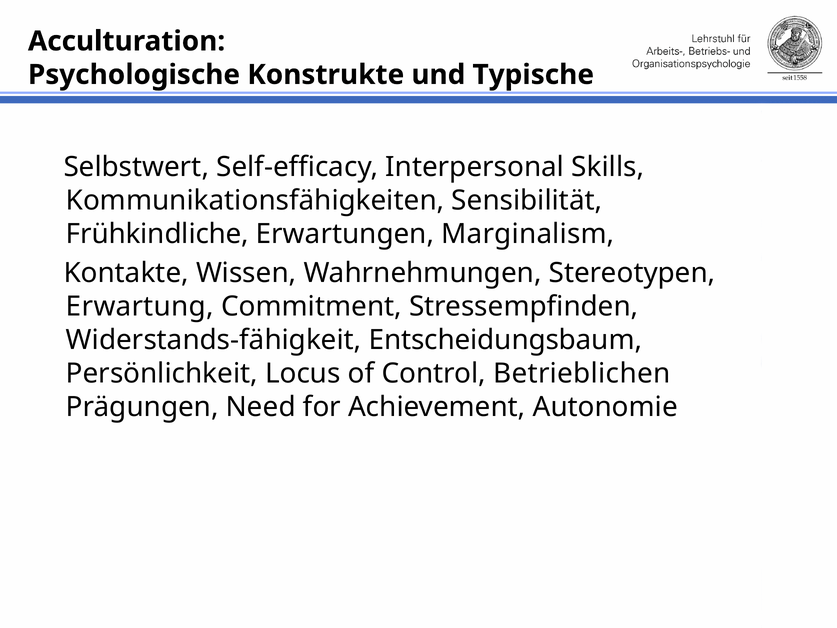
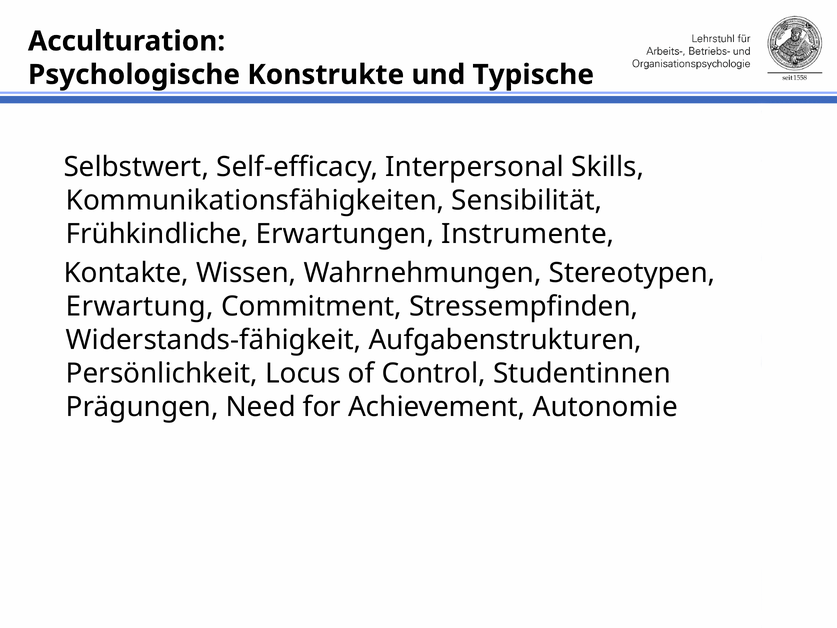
Marginalism: Marginalism -> Instrumente (528, 234)
Entscheidungsbaum: Entscheidungsbaum -> Aufgabenstrukturen (505, 340)
Betrieblichen: Betrieblichen -> Studentinnen (582, 373)
